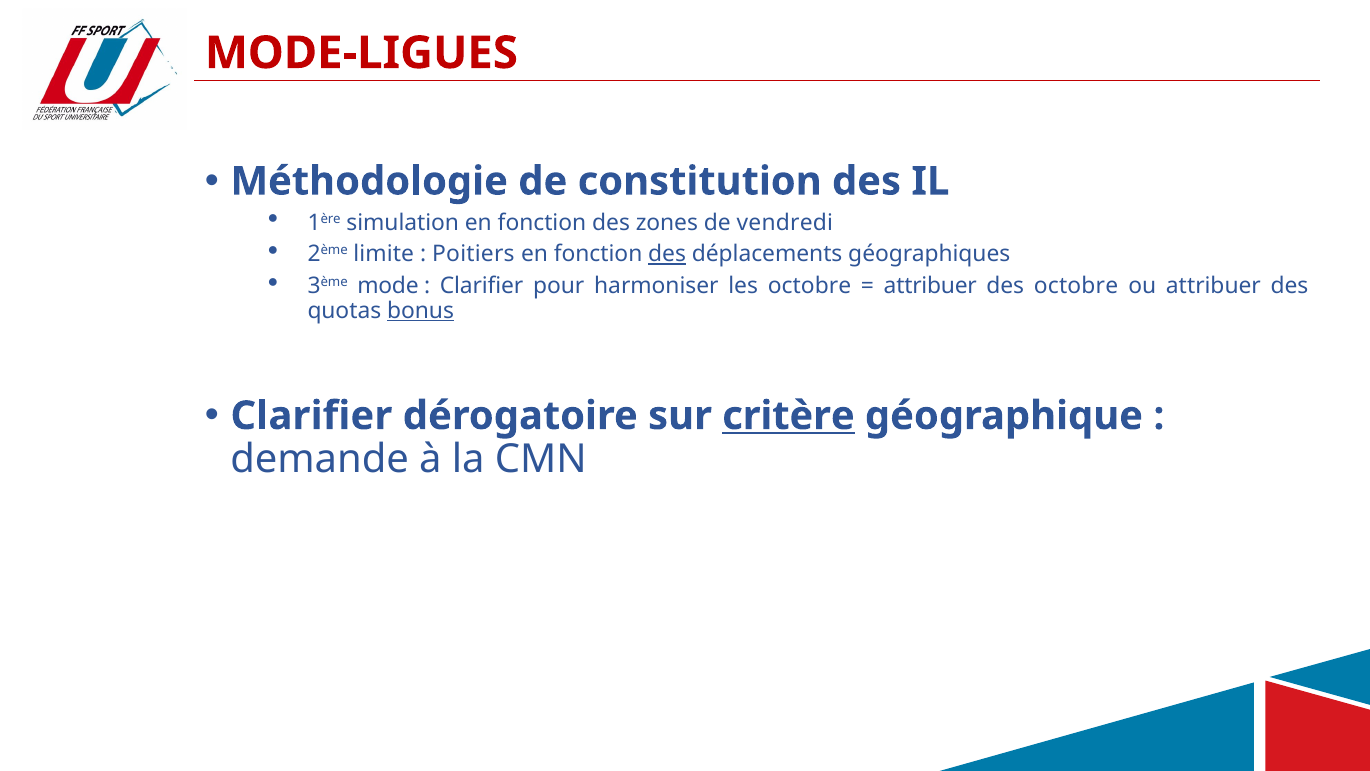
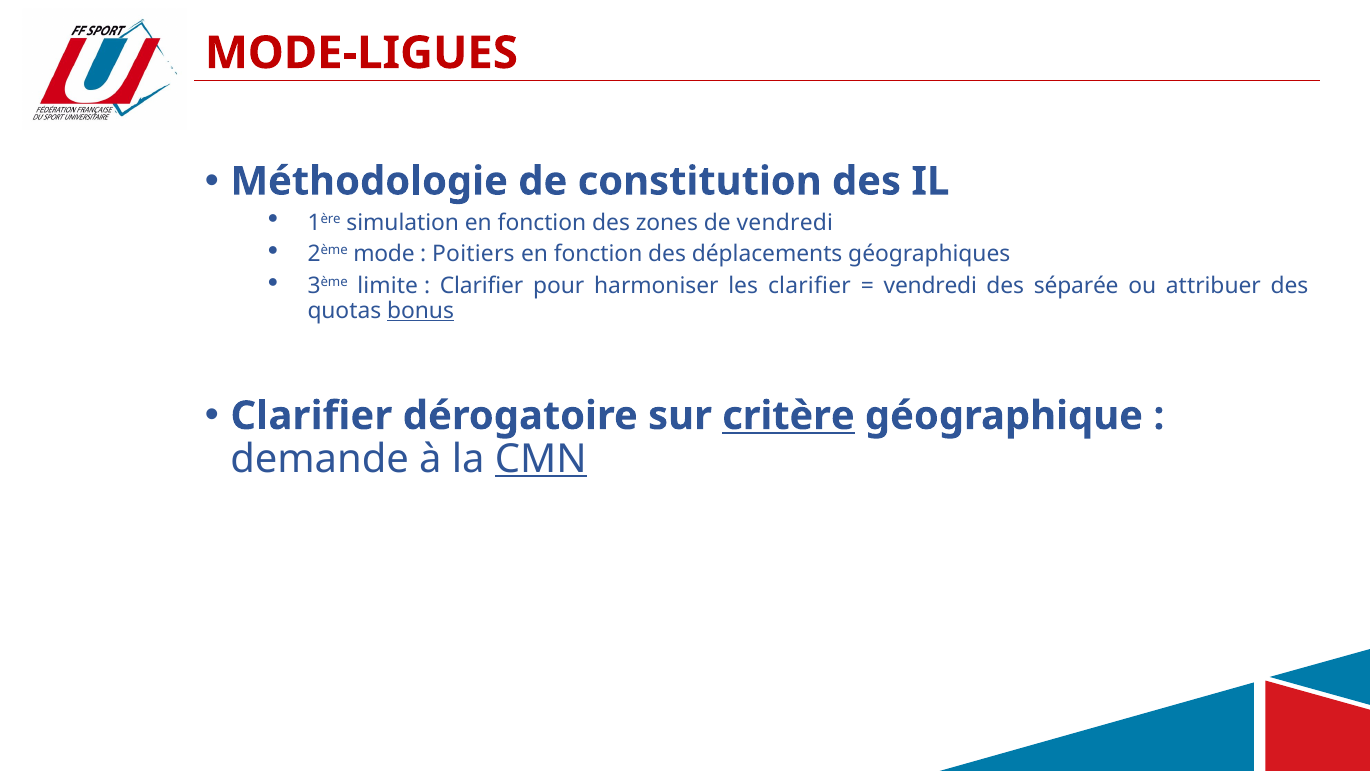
limite: limite -> mode (384, 254)
des underline: present -> none (667, 254)
mode: mode -> limite (388, 286)
les octobre: octobre -> clarifier (809, 286)
attribuer: attribuer -> vendredi (930, 286)
des octobre: octobre -> séparée (1076, 286)
CMN underline: none -> present (541, 459)
